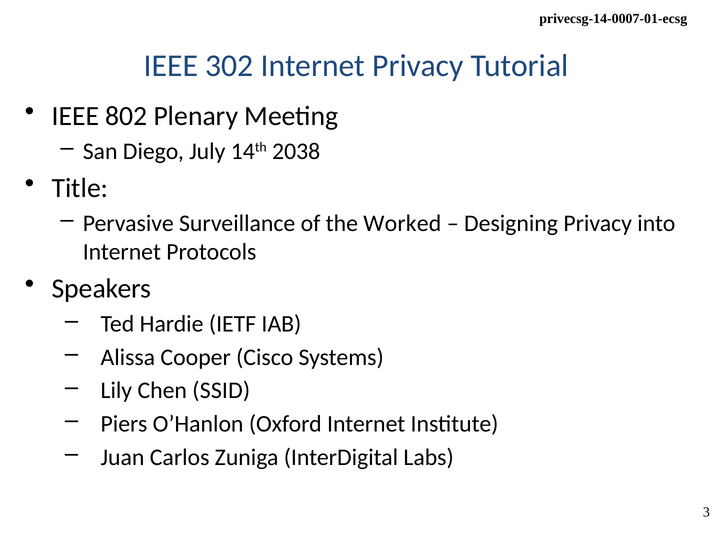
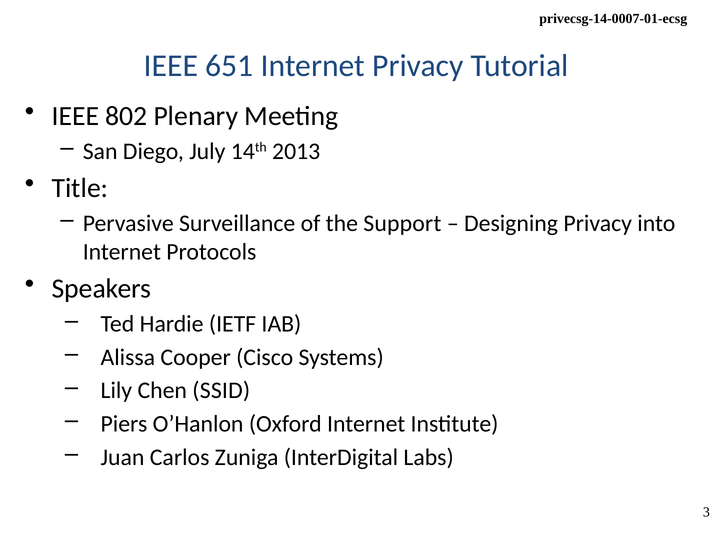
302: 302 -> 651 (229, 66)
2038: 2038 -> 2013 (296, 151)
Worked: Worked -> Support (402, 223)
